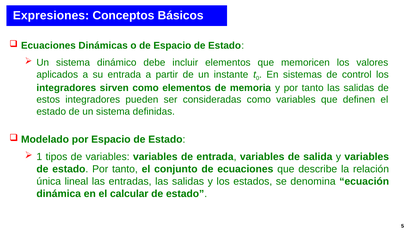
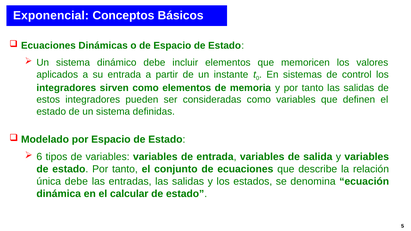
Expresiones: Expresiones -> Exponencial (51, 16)
1: 1 -> 6 (39, 157)
única lineal: lineal -> debe (76, 182)
